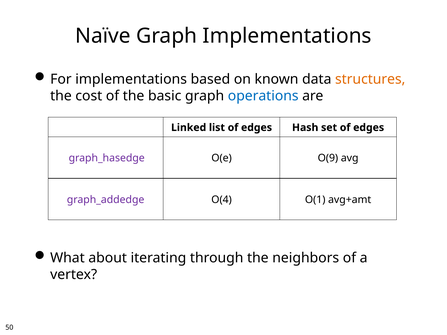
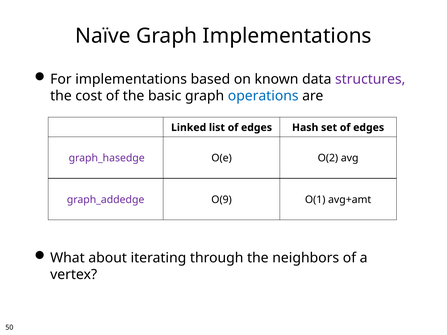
structures colour: orange -> purple (370, 79)
O(9: O(9 -> O(2 (328, 158)
O(4: O(4 -> O(9 (222, 200)
